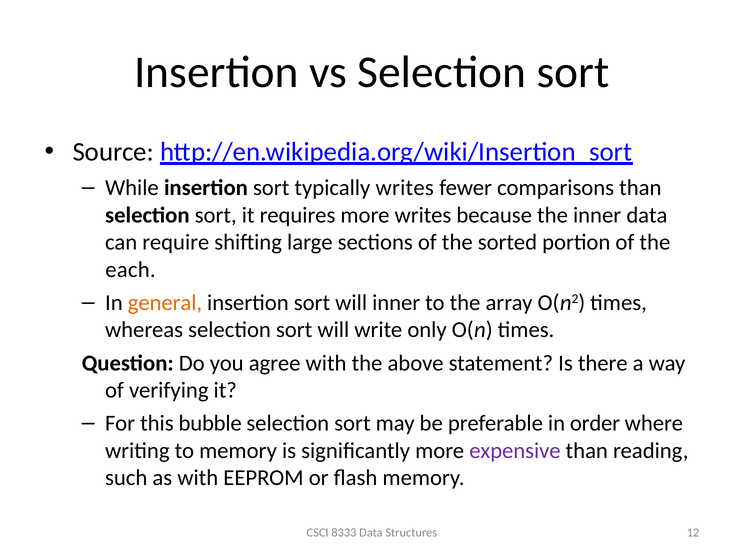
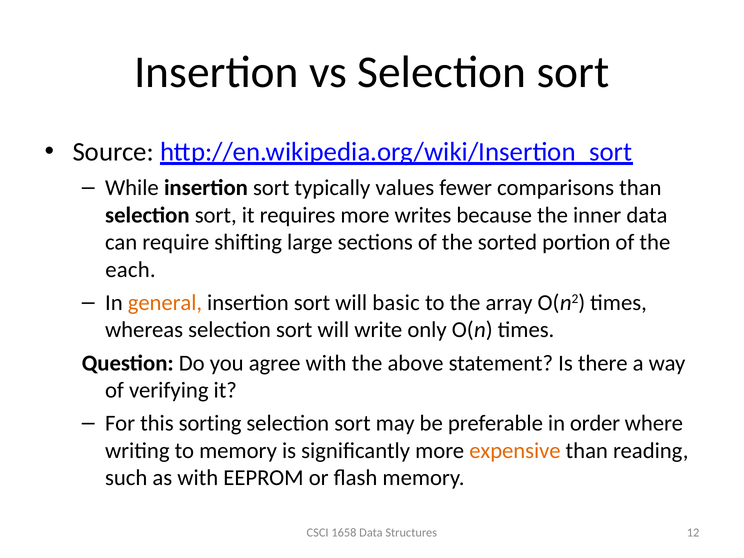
typically writes: writes -> values (405, 188)
will inner: inner -> basic (396, 303)
bubble: bubble -> sorting (210, 423)
expensive colour: purple -> orange (515, 451)
8333: 8333 -> 1658 (344, 533)
